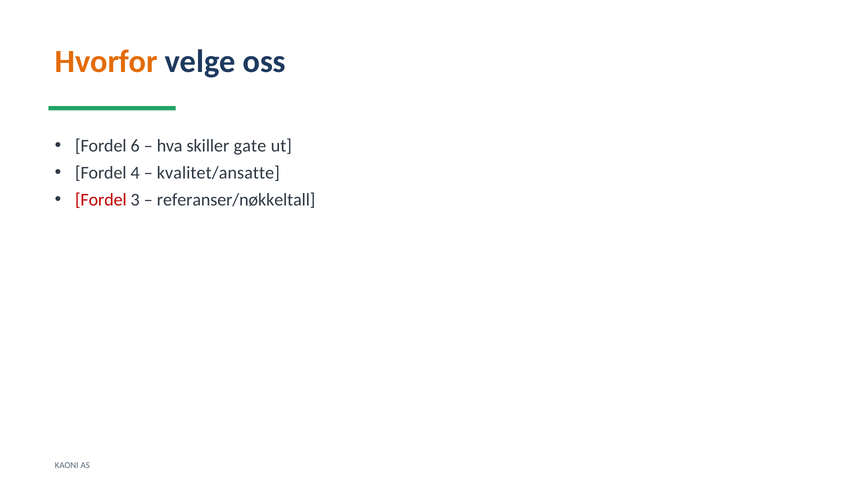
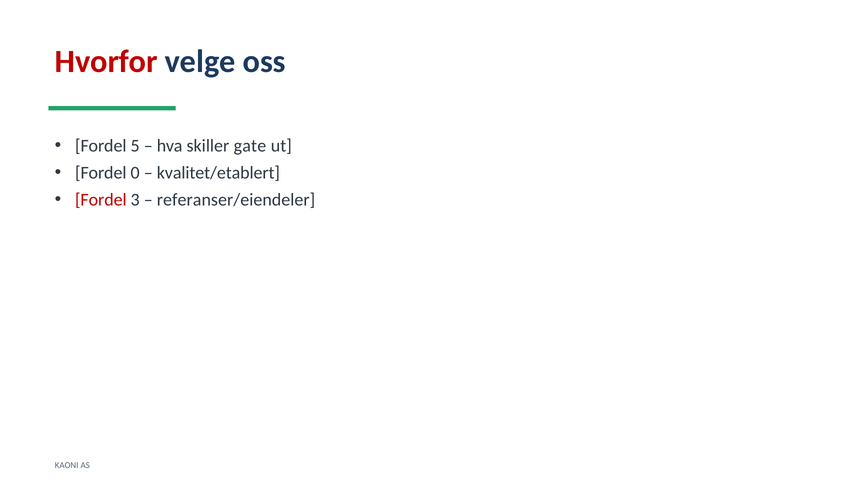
Hvorfor colour: orange -> red (106, 62)
6: 6 -> 5 (135, 146)
4: 4 -> 0 (135, 173)
kvalitet/ansatte: kvalitet/ansatte -> kvalitet/etablert (218, 173)
referanser/nøkkeltall: referanser/nøkkeltall -> referanser/eiendeler (236, 200)
